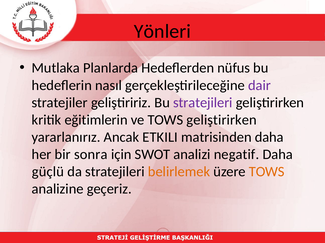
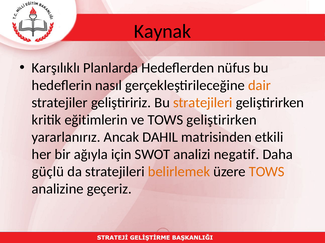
Yönleri: Yönleri -> Kaynak (163, 31)
Mutlaka: Mutlaka -> Karşılıklı (56, 68)
dair colour: purple -> orange (260, 86)
stratejileri colour: purple -> orange (203, 103)
ETKILI: ETKILI -> DAHIL (160, 138)
matrisinden daha: daha -> etkili (269, 138)
sonra: sonra -> ağıyla (91, 155)
